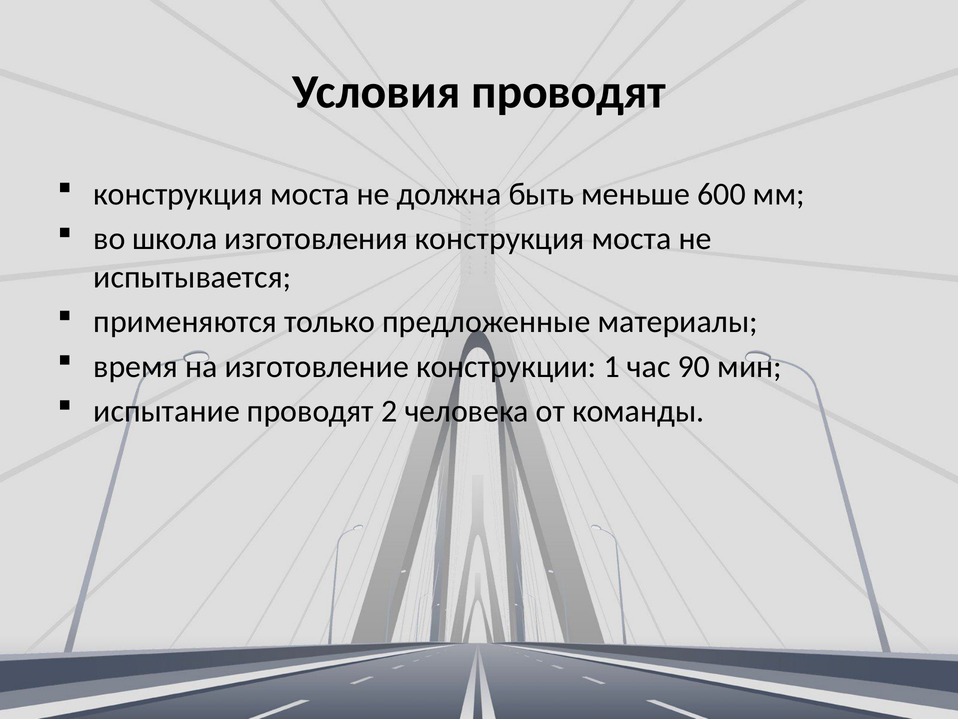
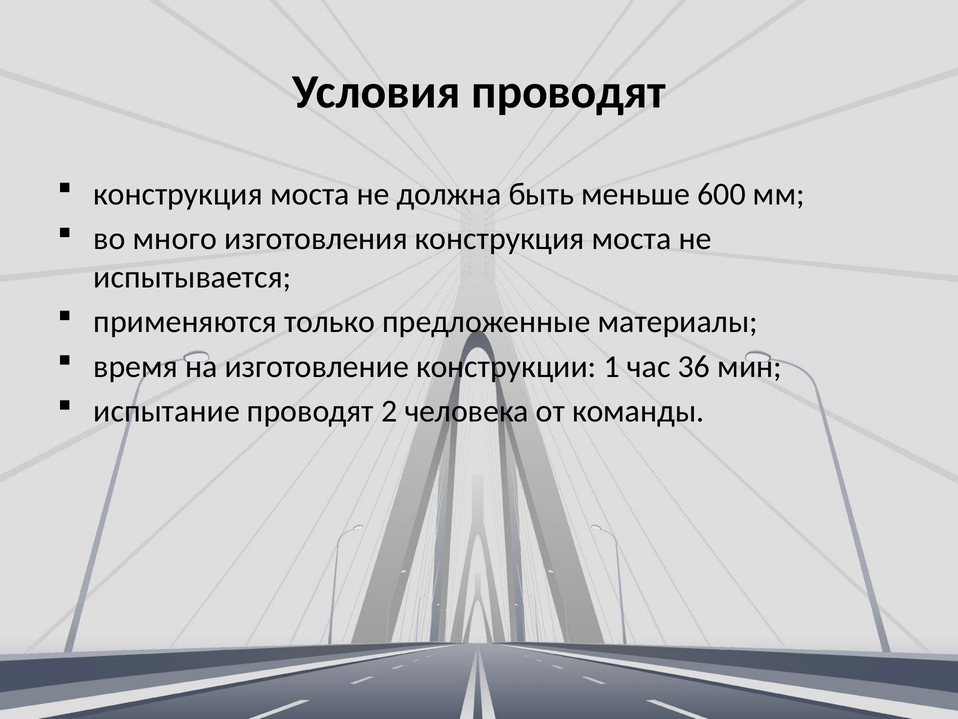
школа: школа -> много (175, 239)
90: 90 -> 36 (694, 366)
